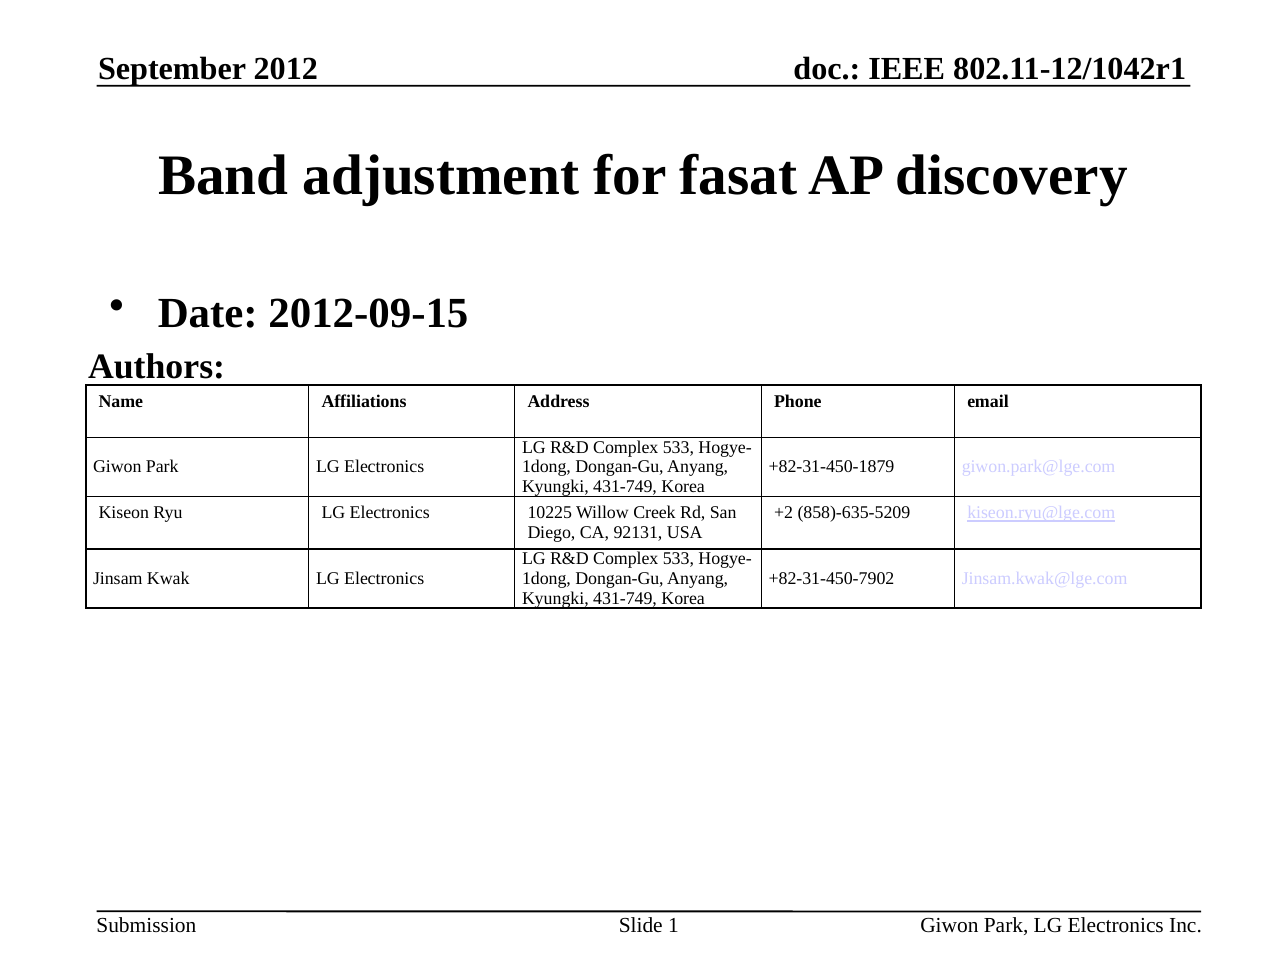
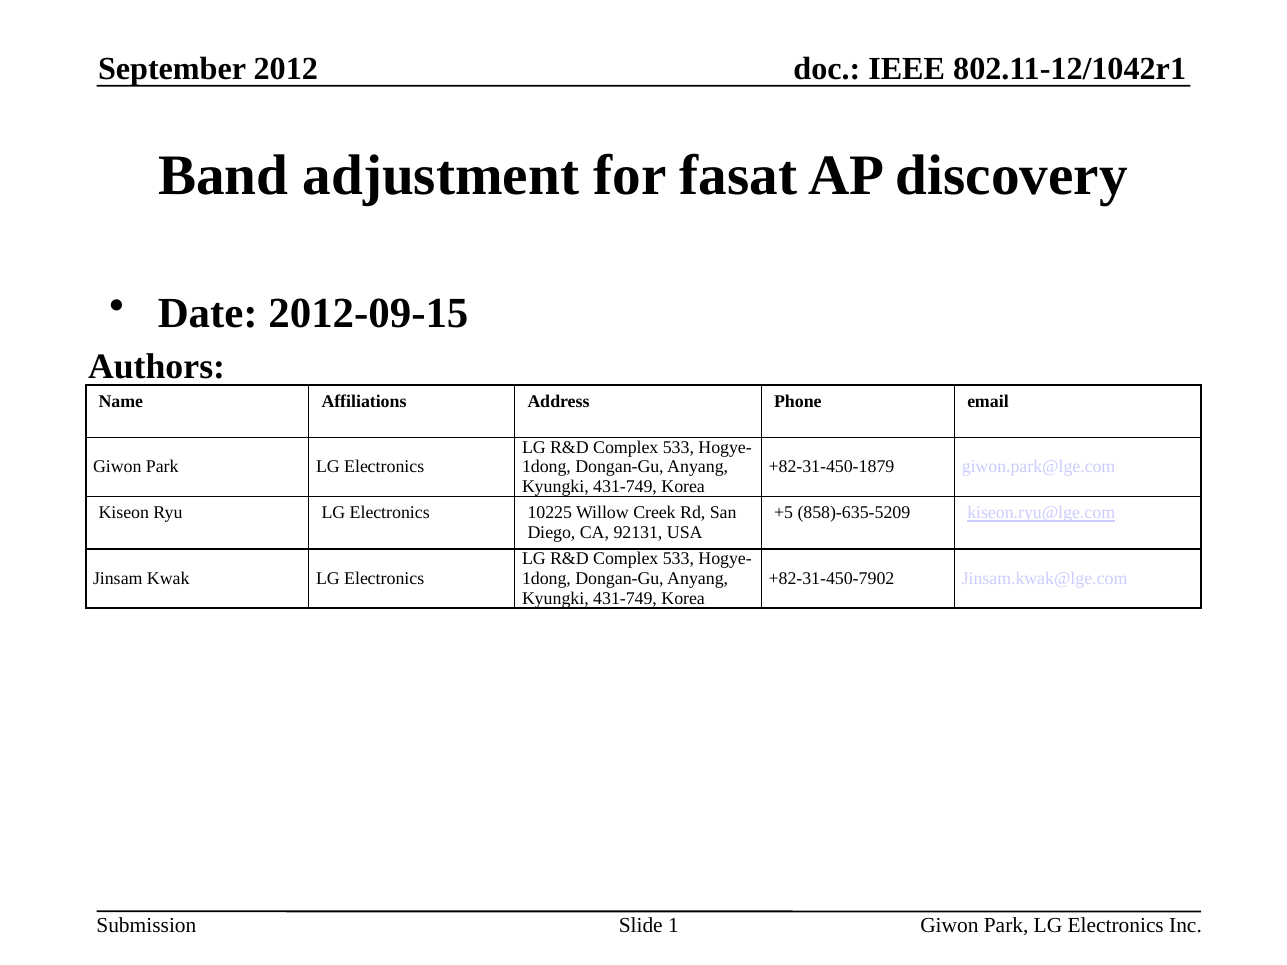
+2: +2 -> +5 (784, 513)
